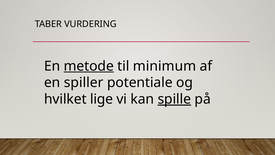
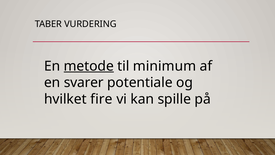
spiller: spiller -> svarer (84, 82)
lige: lige -> fire (101, 99)
spille underline: present -> none (174, 99)
